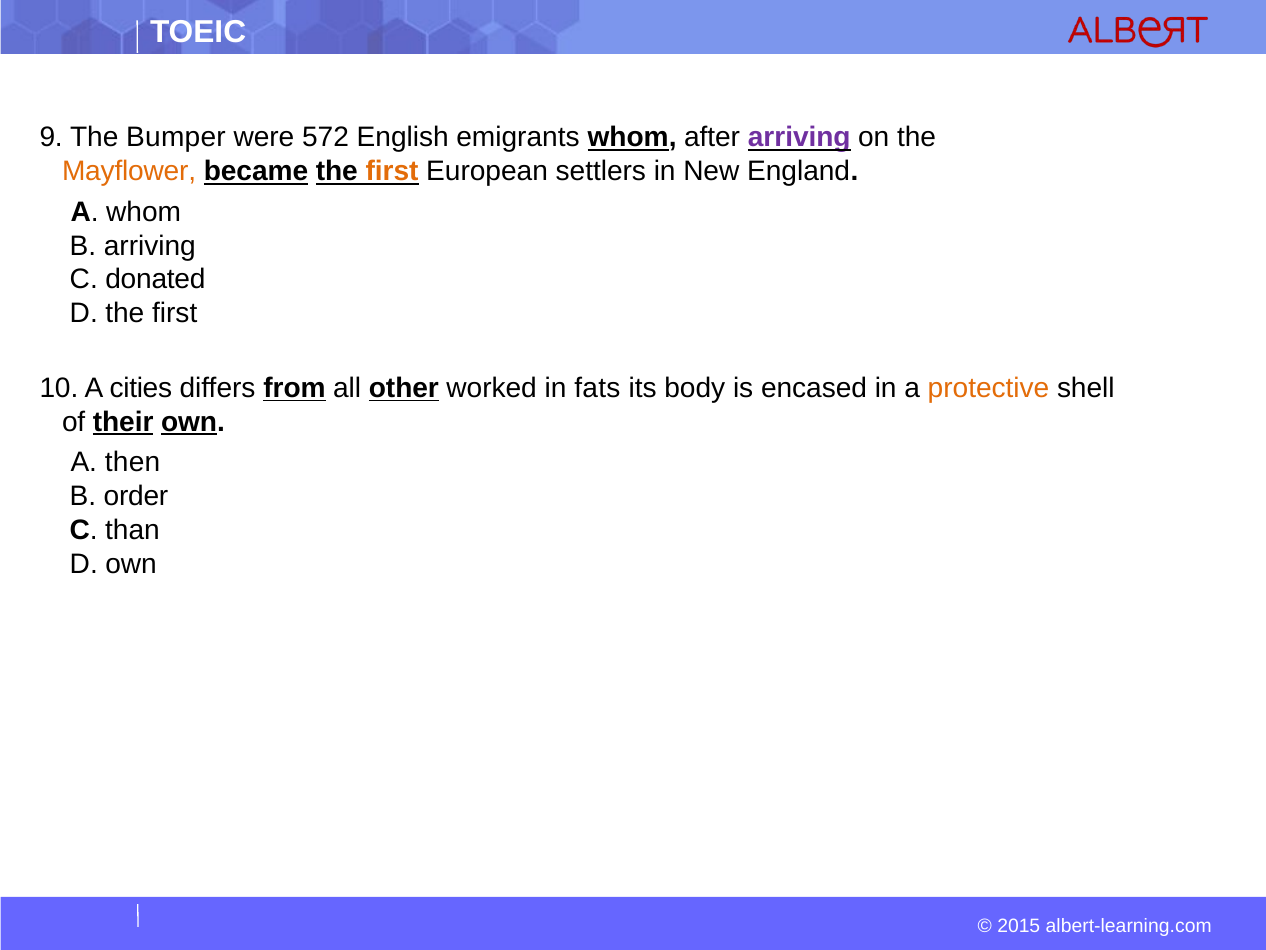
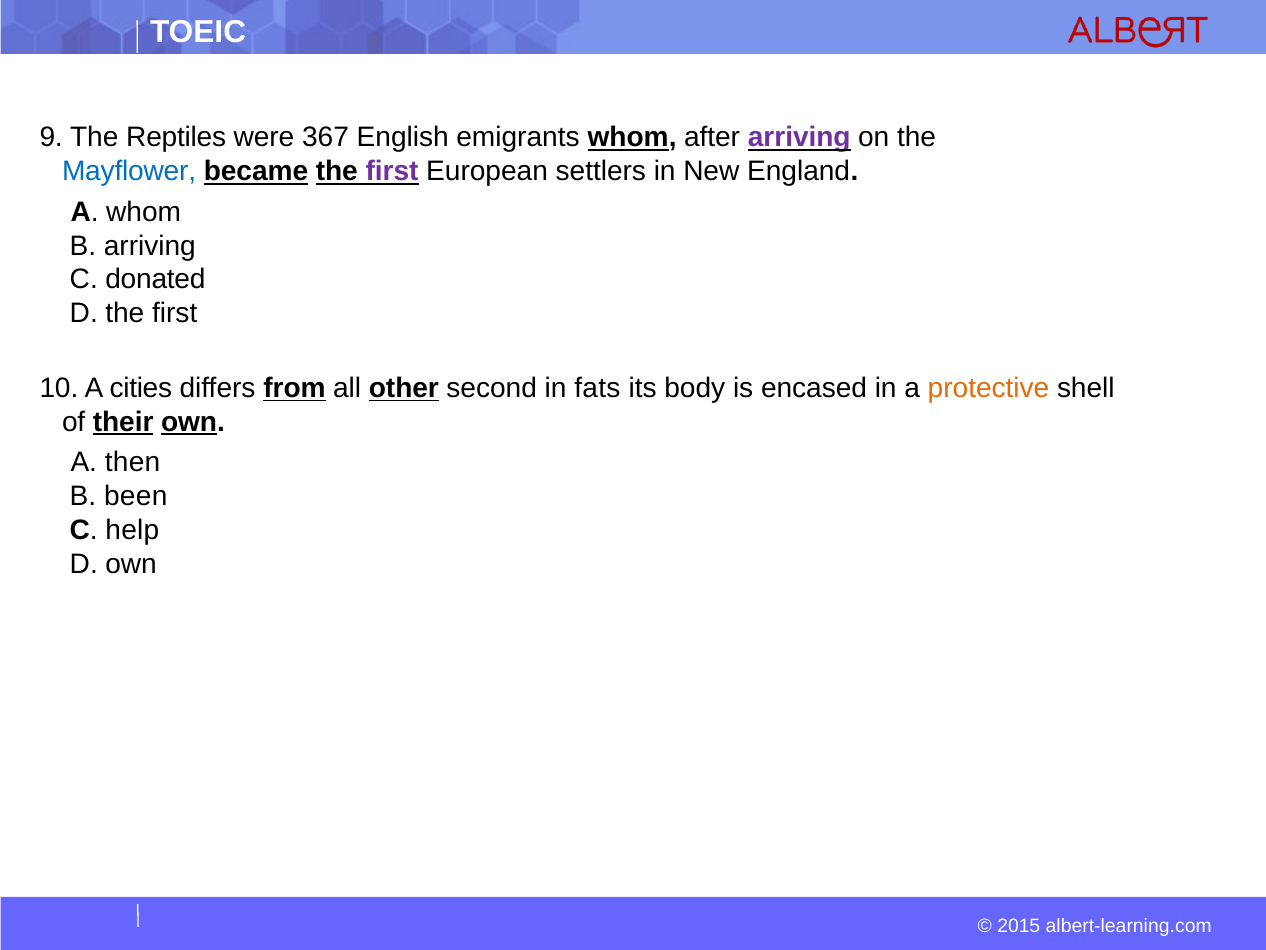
Bumper: Bumper -> Reptiles (176, 138)
572: 572 -> 367 (326, 138)
Mayflower colour: orange -> blue (129, 171)
first colour: orange -> purple (392, 171)
worked: worked -> second (492, 388)
order: order -> been (136, 496)
than: than -> help (132, 530)
